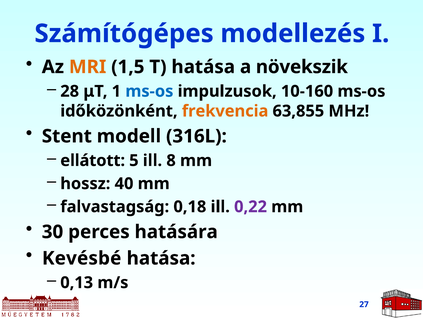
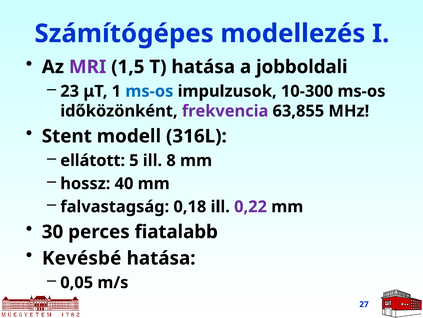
MRI colour: orange -> purple (88, 67)
növekszik: növekszik -> jobboldali (302, 67)
28: 28 -> 23 (70, 91)
10-160: 10-160 -> 10-300 (307, 91)
frekvencia colour: orange -> purple (225, 111)
hatására: hatására -> fiatalabb (176, 231)
0,13: 0,13 -> 0,05 (77, 282)
